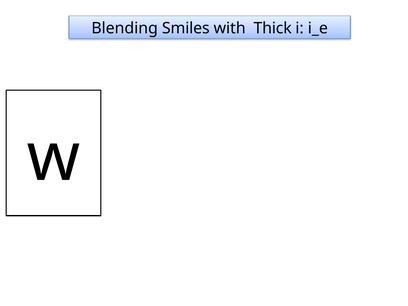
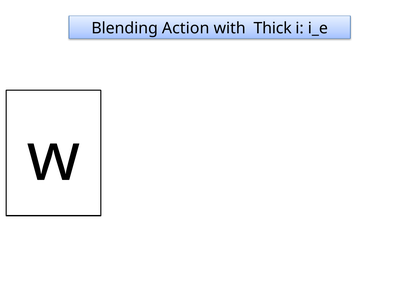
Smiles: Smiles -> Action (186, 28)
